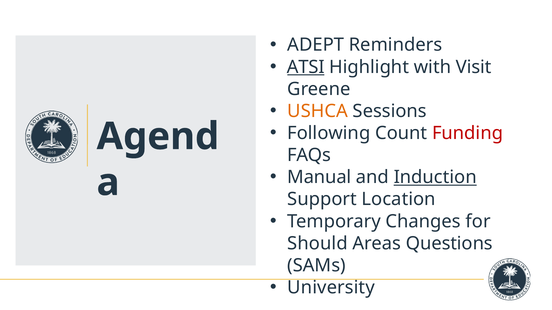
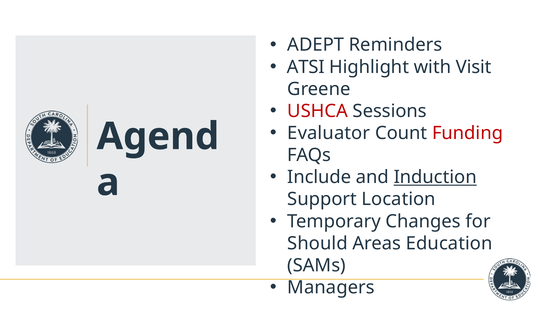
ATSI underline: present -> none (306, 67)
USHCA colour: orange -> red (318, 111)
Following: Following -> Evaluator (329, 133)
Manual: Manual -> Include (319, 178)
Questions: Questions -> Education (449, 244)
University: University -> Managers (331, 288)
